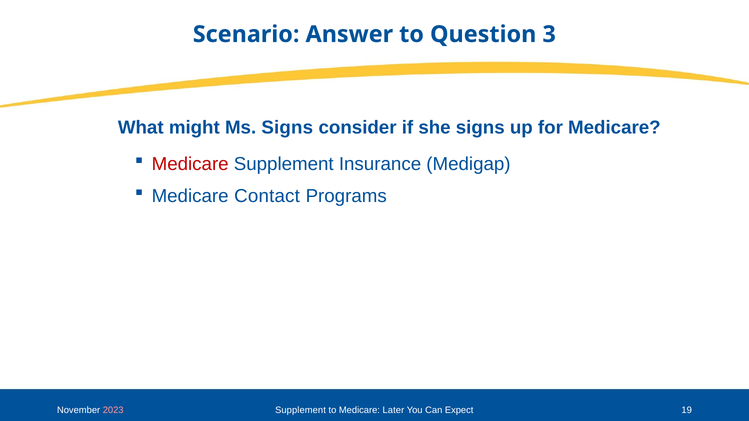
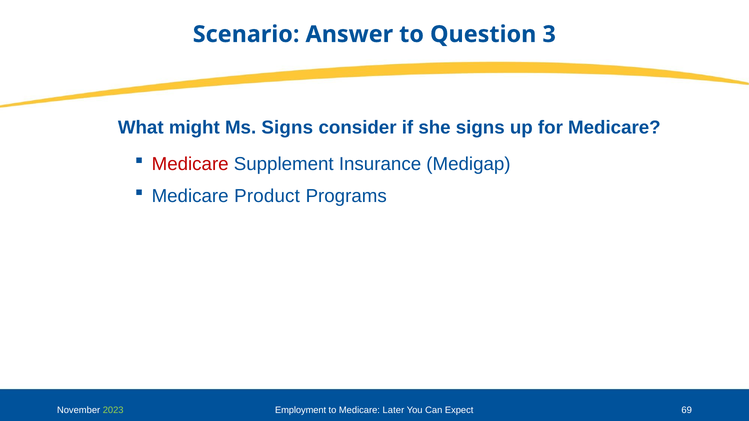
Contact: Contact -> Product (267, 196)
2023 colour: pink -> light green (113, 411)
Supplement: Supplement -> Employment (301, 411)
19: 19 -> 69 (687, 411)
